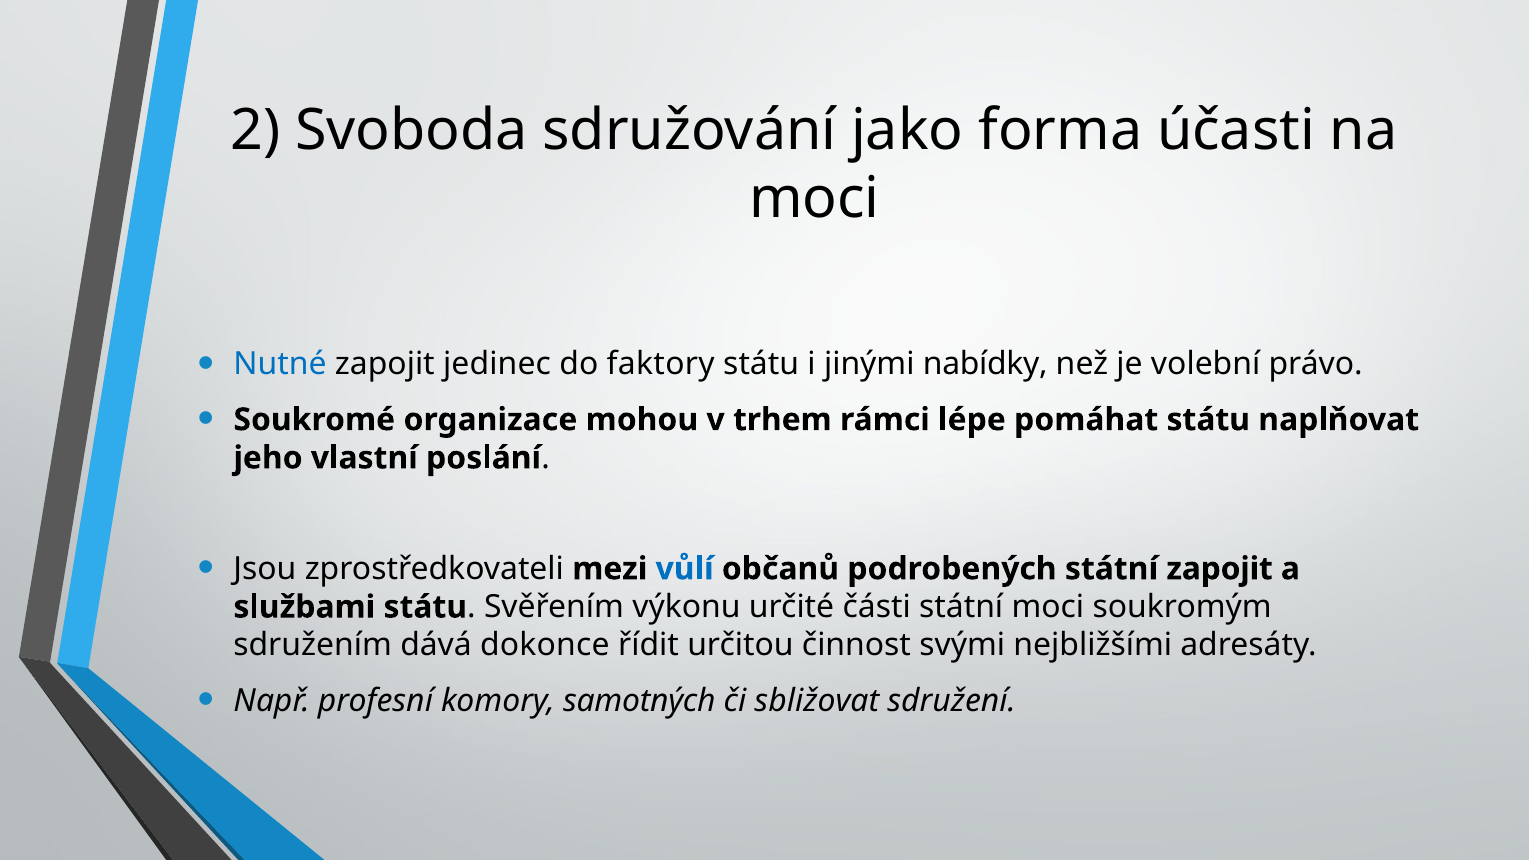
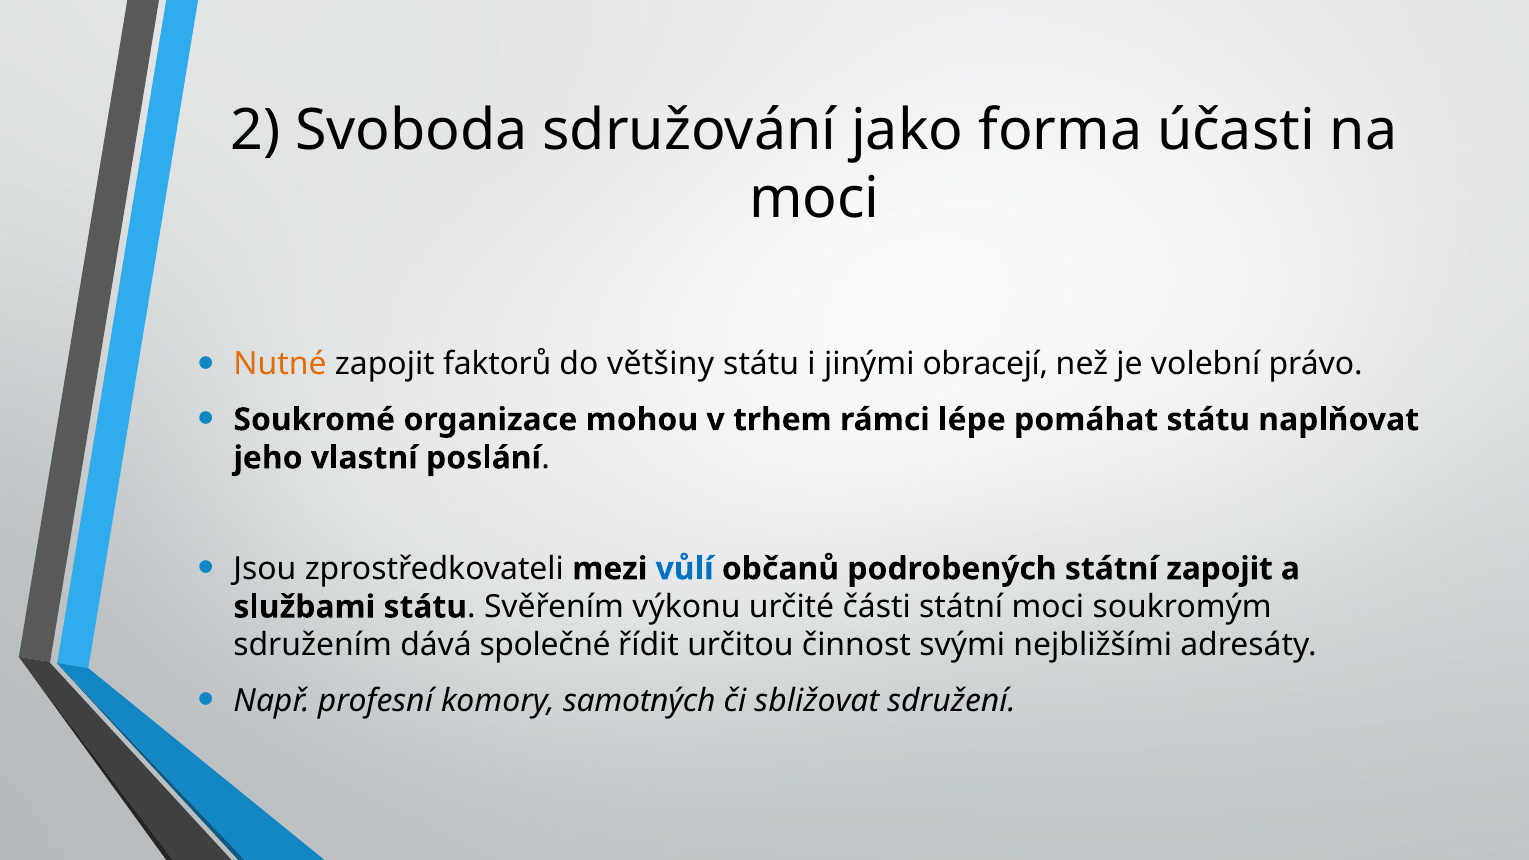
Nutné colour: blue -> orange (280, 364)
jedinec: jedinec -> faktorů (497, 364)
faktory: faktory -> většiny (661, 364)
nabídky: nabídky -> obracejí (985, 364)
dokonce: dokonce -> společné (545, 645)
